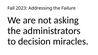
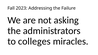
decision: decision -> colleges (34, 41)
